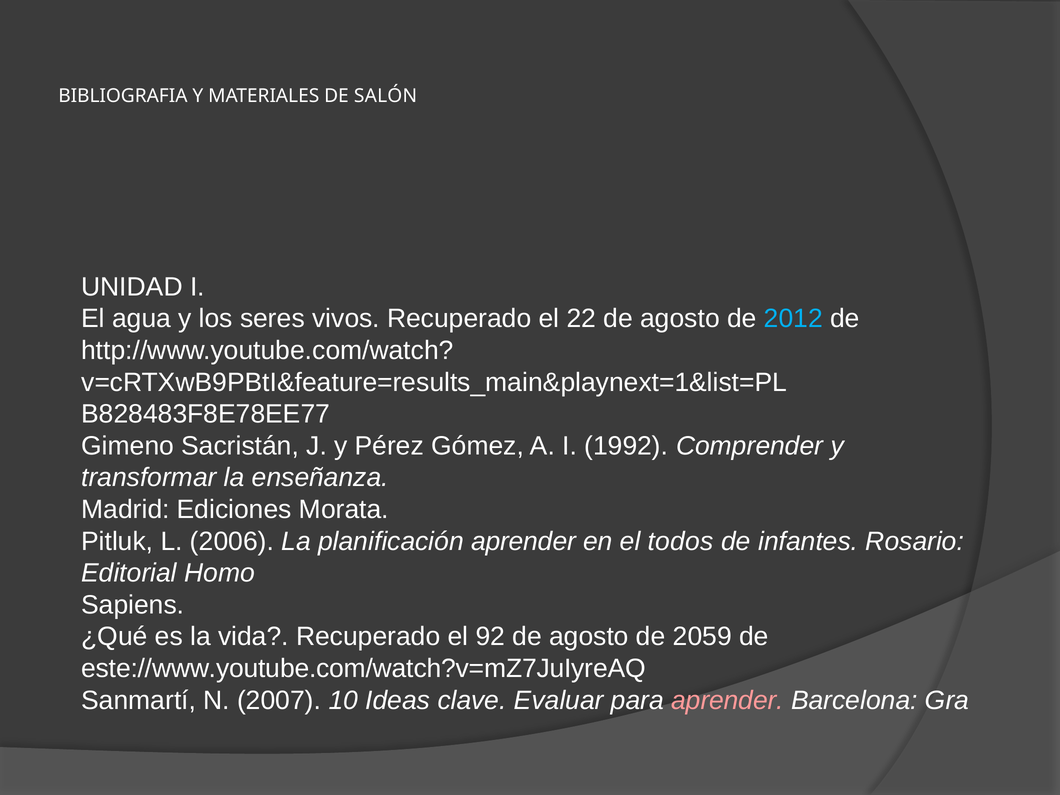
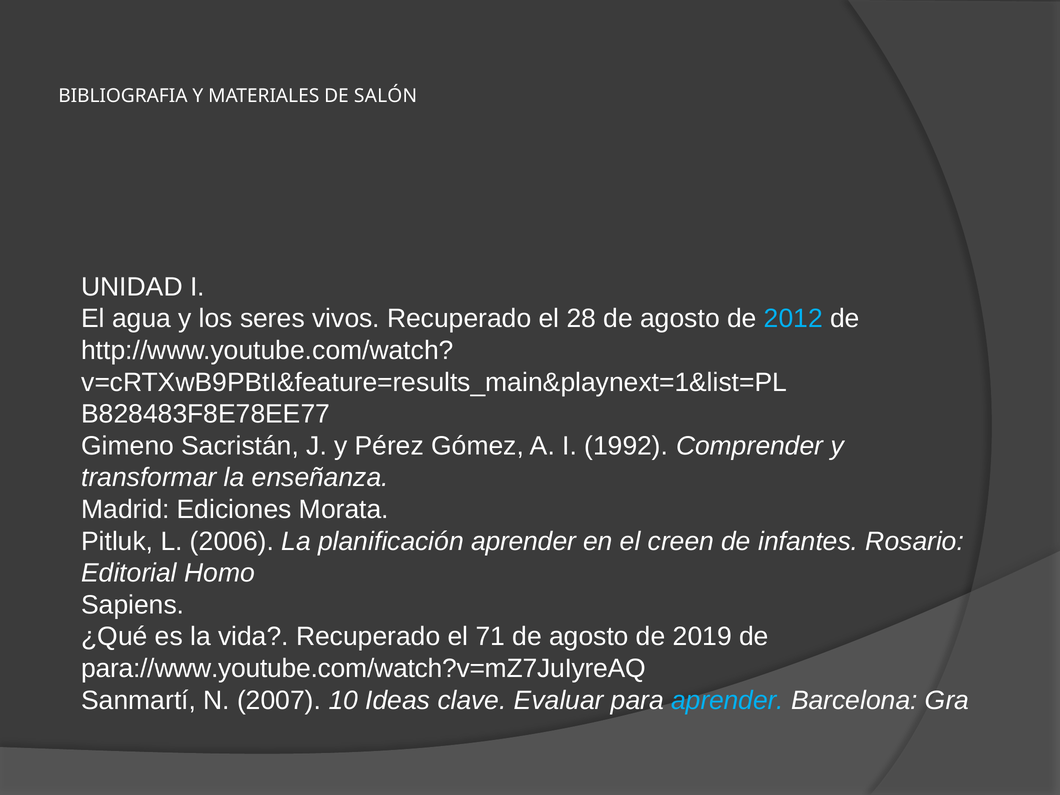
22: 22 -> 28 (581, 319)
todos: todos -> creen (681, 541)
92: 92 -> 71 (490, 637)
2059: 2059 -> 2019 (702, 637)
este://www.youtube.com/watch?v=mZ7JuIyreAQ: este://www.youtube.com/watch?v=mZ7JuIyreAQ -> para://www.youtube.com/watch?v=mZ7JuIyreAQ (364, 668)
aprender colour: pink -> light blue (728, 700)
